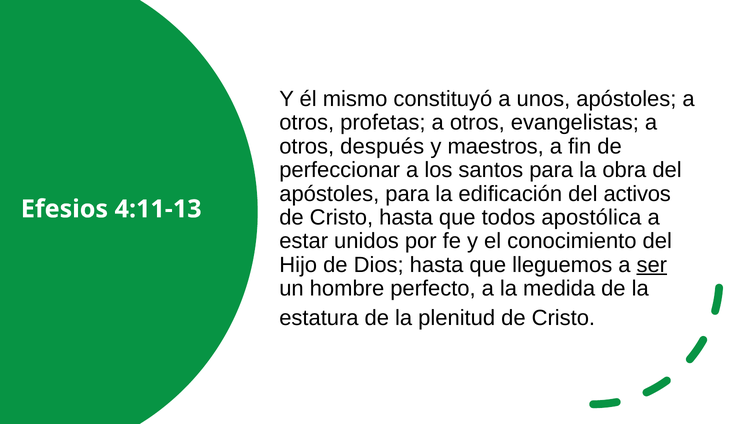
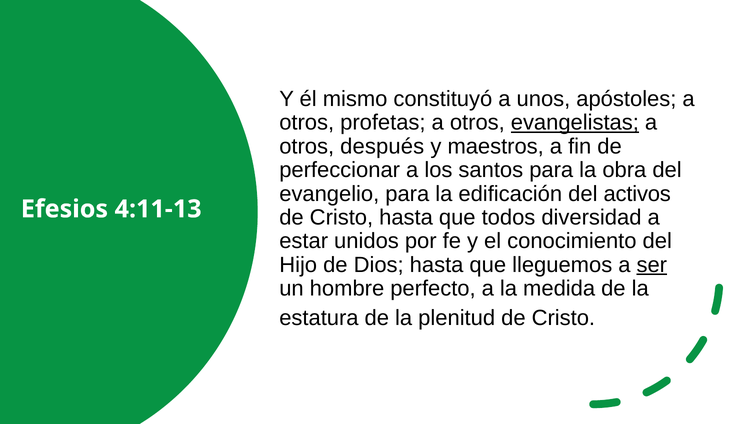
evangelistas underline: none -> present (575, 123)
apóstoles: apóstoles -> evangelio (329, 194)
apostólica: apostólica -> diversidad (591, 218)
